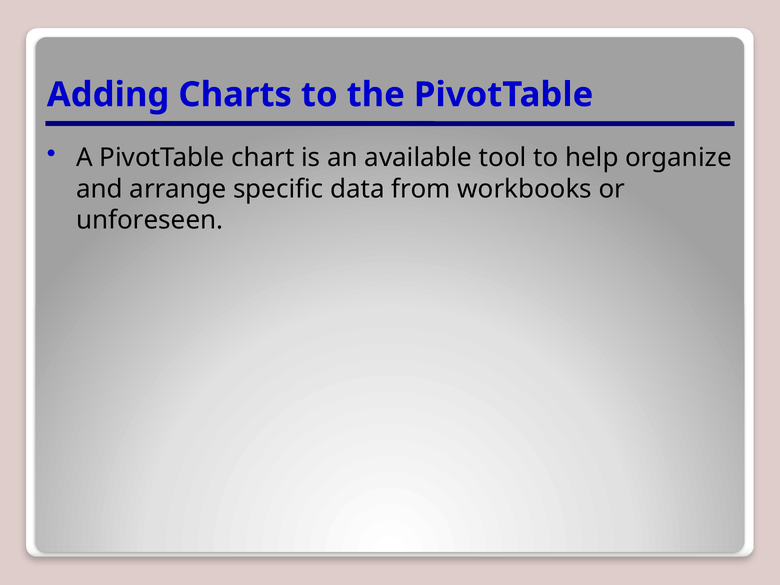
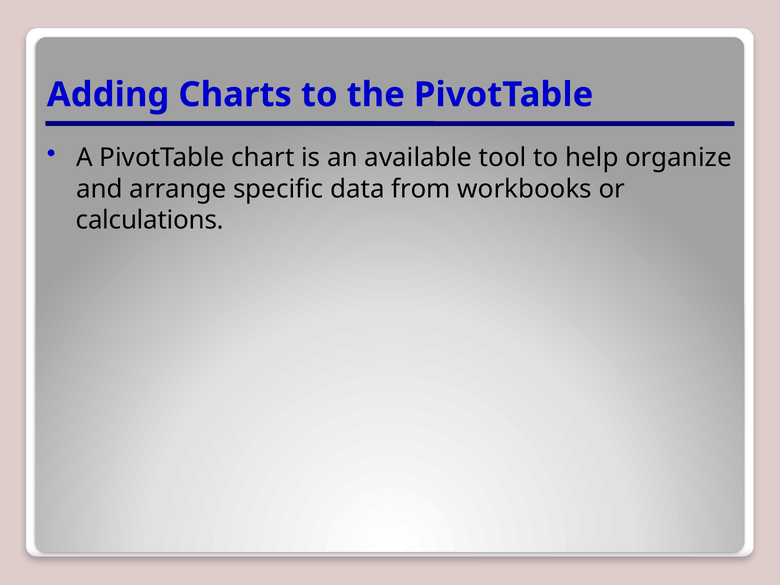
unforeseen: unforeseen -> calculations (150, 220)
